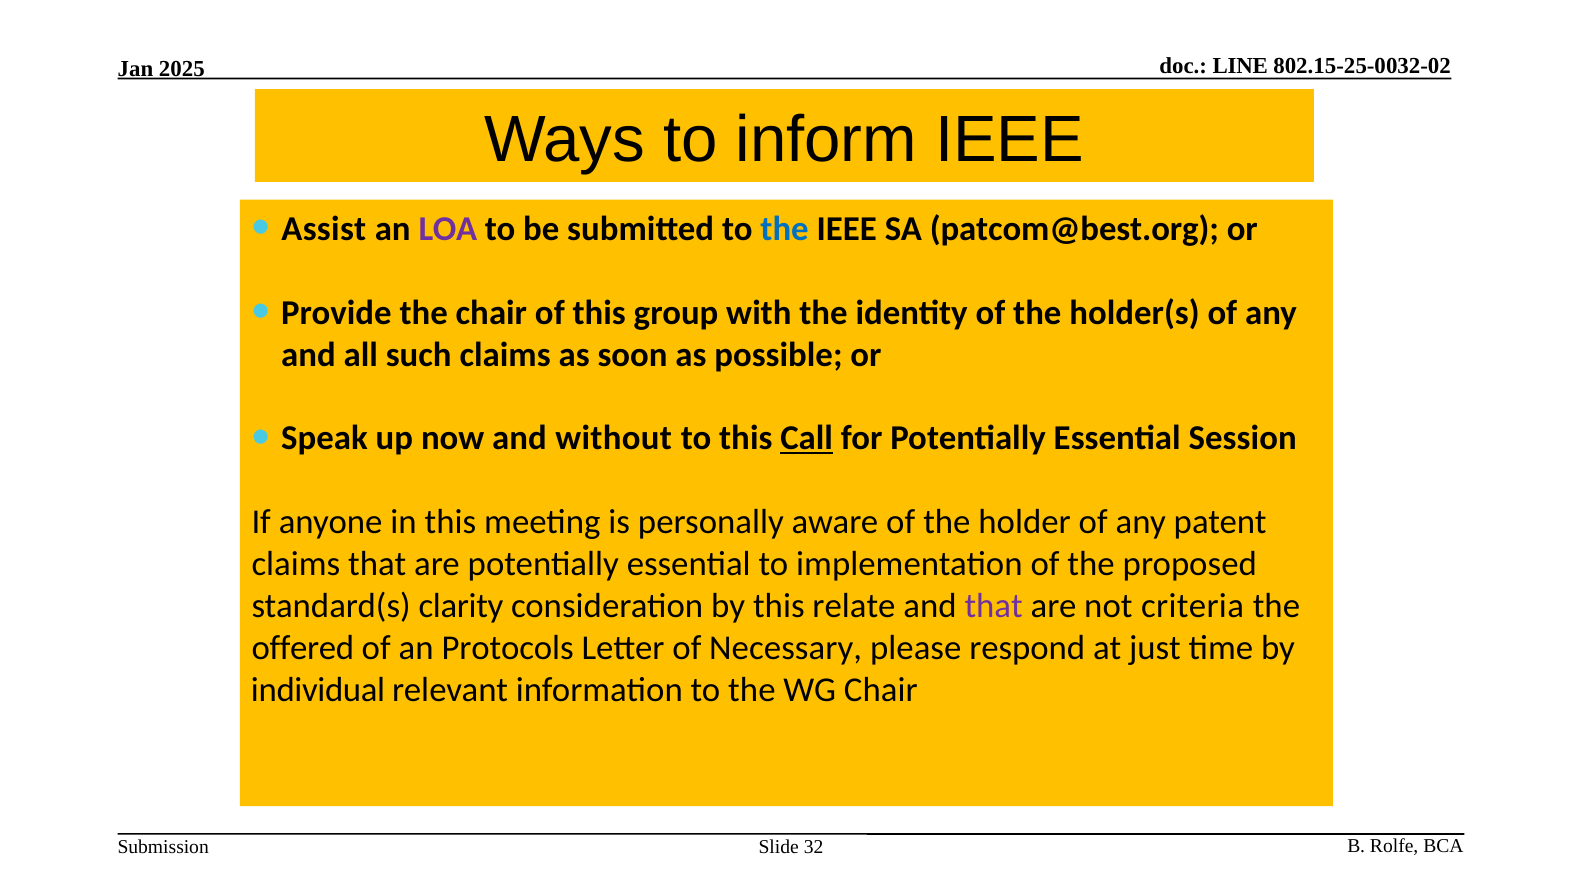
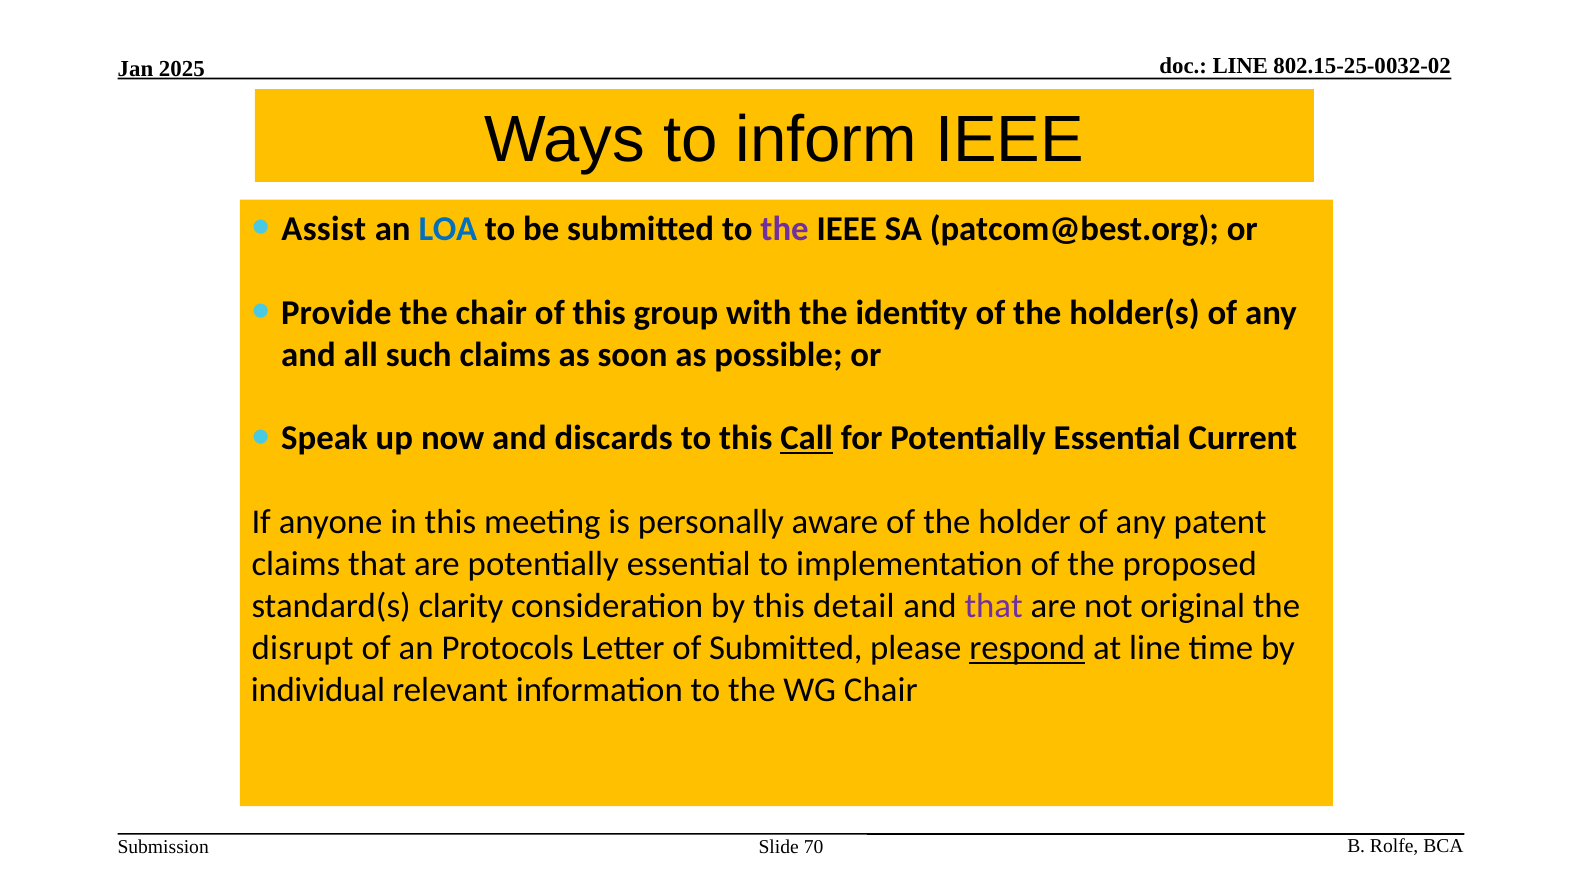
LOA colour: purple -> blue (448, 229)
the colour: blue -> purple (785, 229)
without: without -> discards (614, 438)
Session: Session -> Current (1243, 438)
relate: relate -> detail (854, 606)
criteria: criteria -> original (1193, 606)
offered: offered -> disrupt (303, 648)
of Necessary: Necessary -> Submitted (786, 648)
respond underline: none -> present (1027, 648)
at just: just -> line (1155, 648)
32: 32 -> 70 (814, 846)
